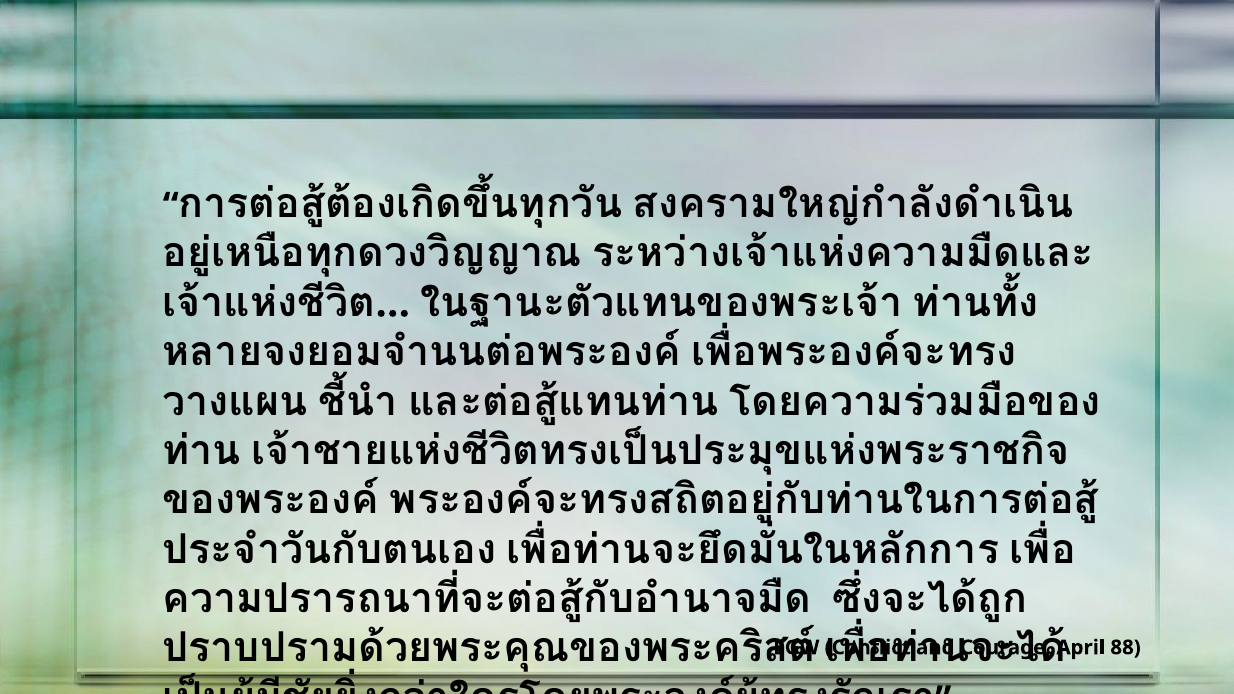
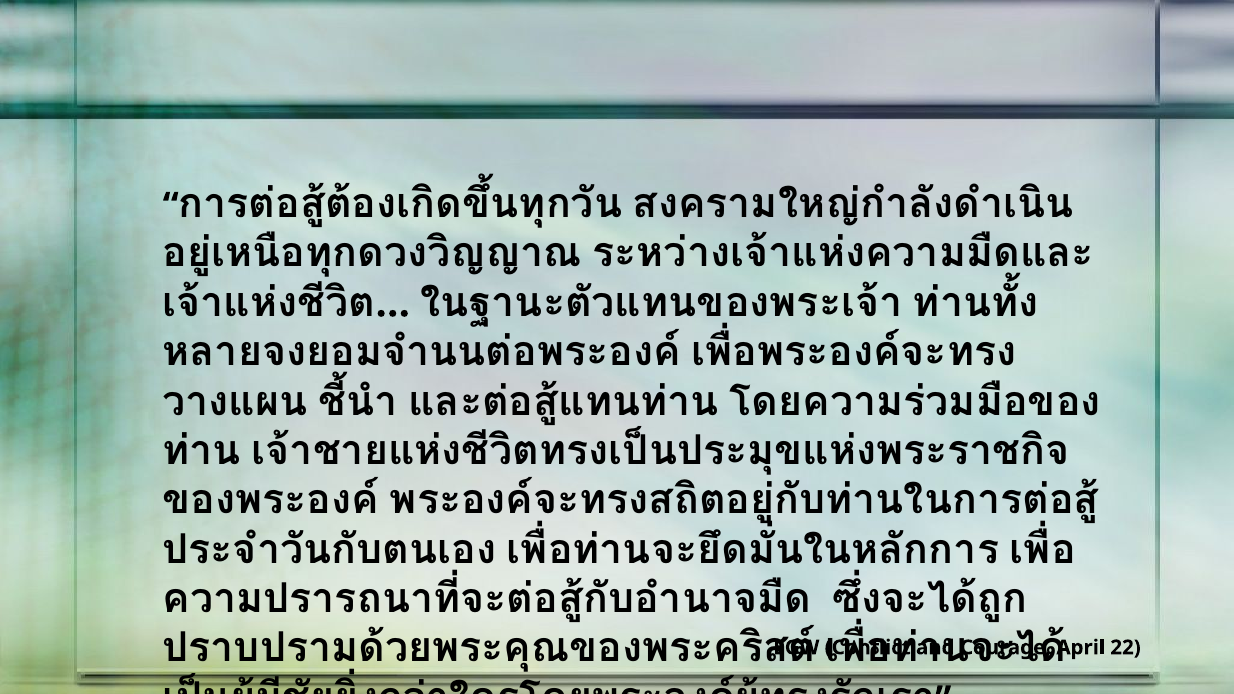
88: 88 -> 22 (1126, 648)
